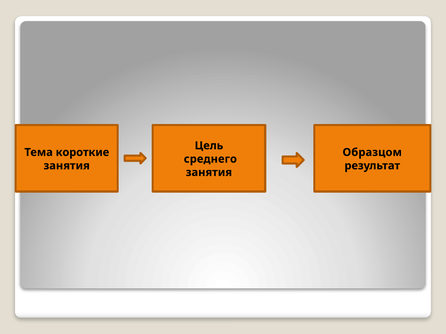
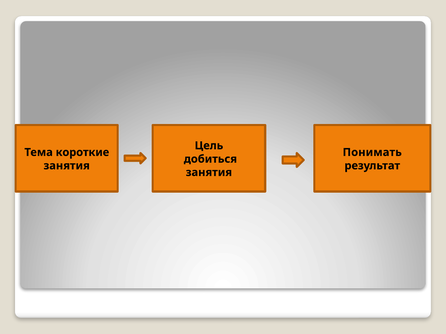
Образцом: Образцом -> Понимать (372, 153)
среднего: среднего -> добиться (210, 159)
